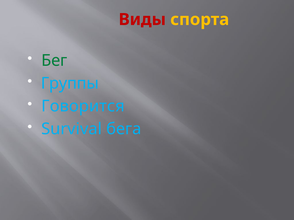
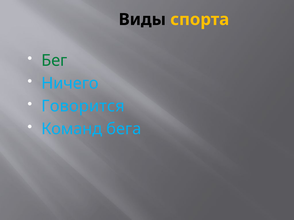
Виды colour: red -> black (142, 20)
Группы: Группы -> Ничего (70, 83)
Survival: Survival -> Команд (72, 129)
